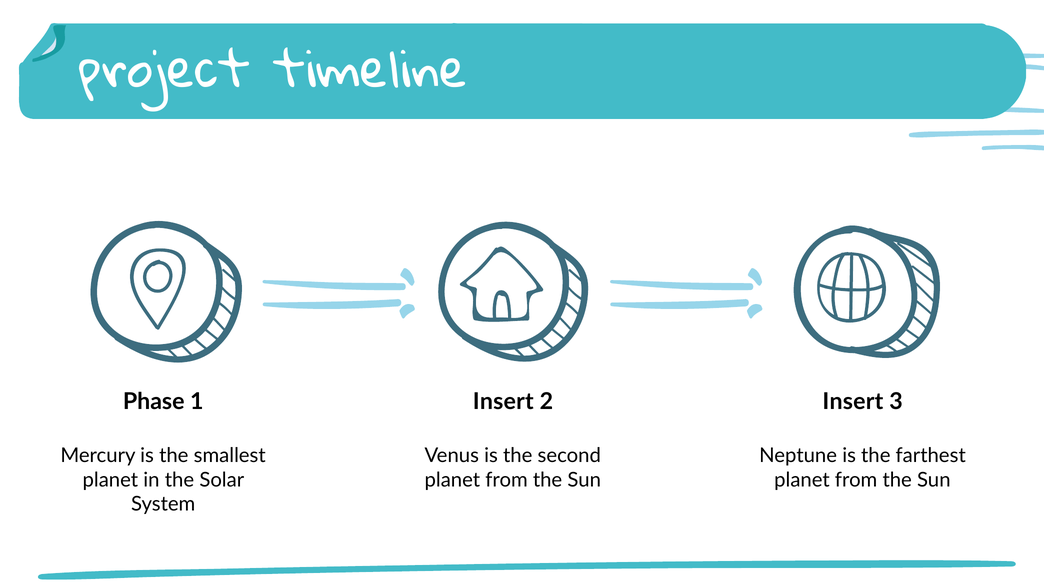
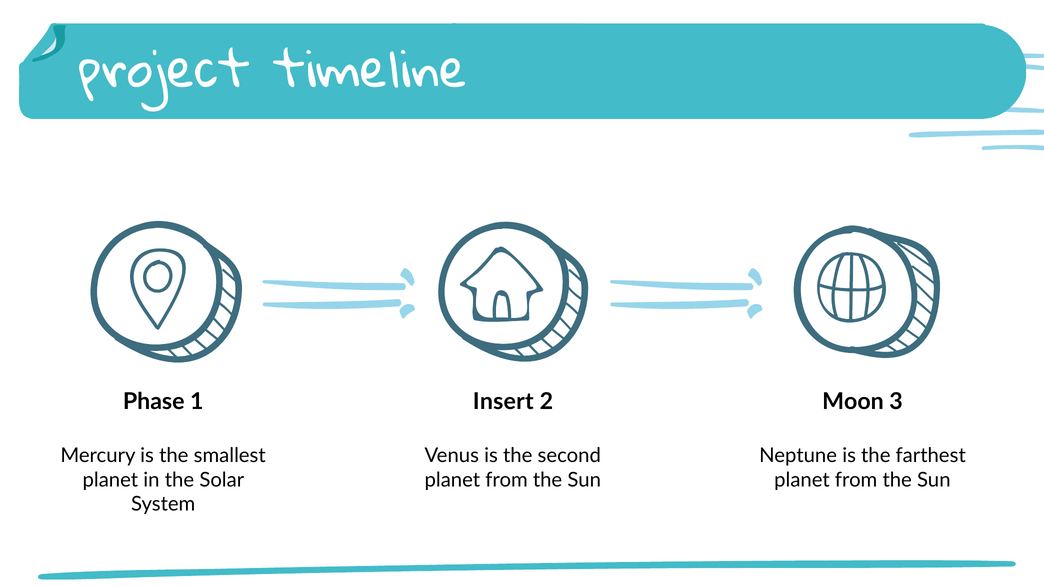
2 Insert: Insert -> Moon (853, 402)
